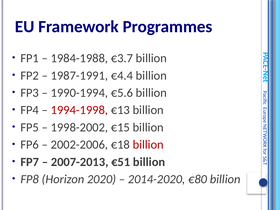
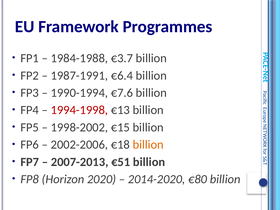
€4.4: €4.4 -> €6.4 (122, 76)
€5.6: €5.6 -> €7.6 (122, 93)
billion colour: red -> orange (148, 145)
